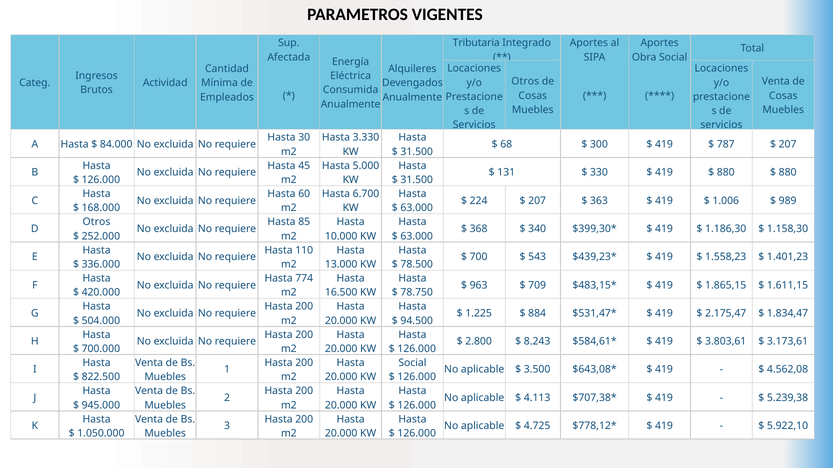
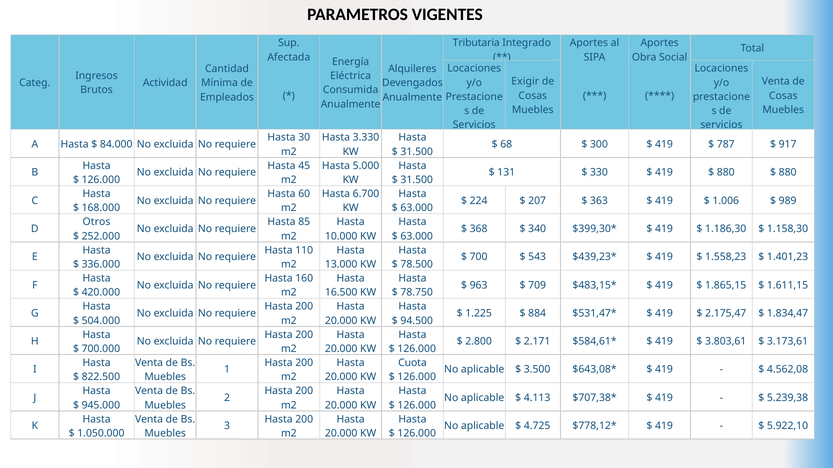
Otros: Otros -> Exigir (525, 82)
207: 207 -> 917 (788, 144)
774: 774 -> 160 (304, 279)
8.243: 8.243 -> 2.171 (537, 342)
Social: Social -> Cuota (412, 363)
